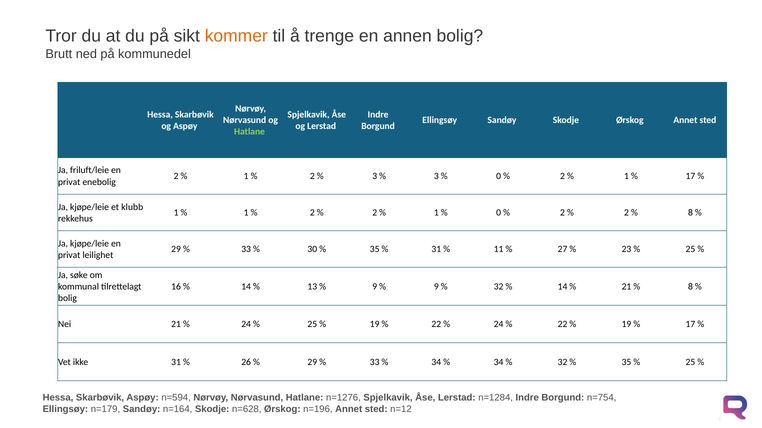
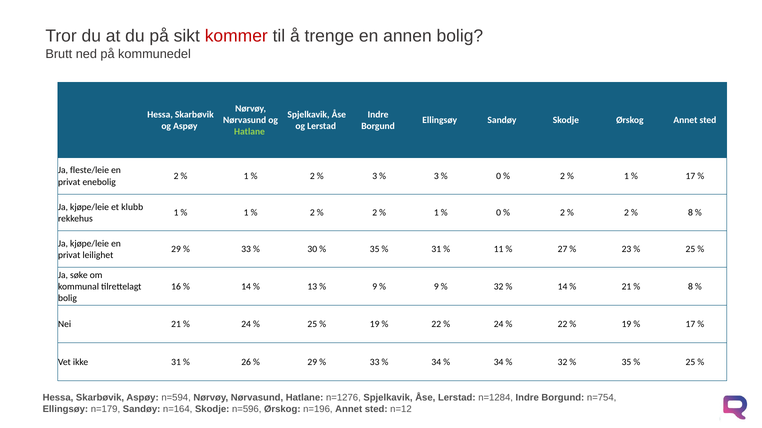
kommer colour: orange -> red (236, 36)
friluft/leie: friluft/leie -> fleste/leie (90, 171)
n=628: n=628 -> n=596 (247, 410)
